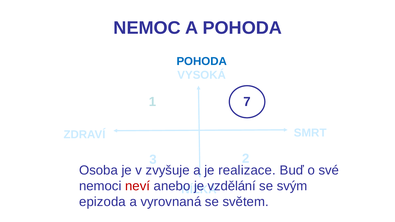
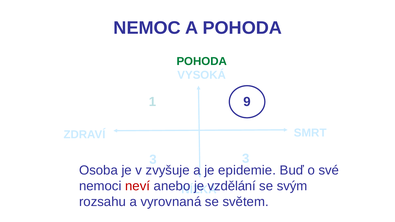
POHODA colour: blue -> green (202, 61)
7: 7 -> 9 (247, 102)
3 2: 2 -> 3 (246, 159)
realizace: realizace -> epidemie (247, 170)
epizoda: epizoda -> rozsahu (102, 202)
